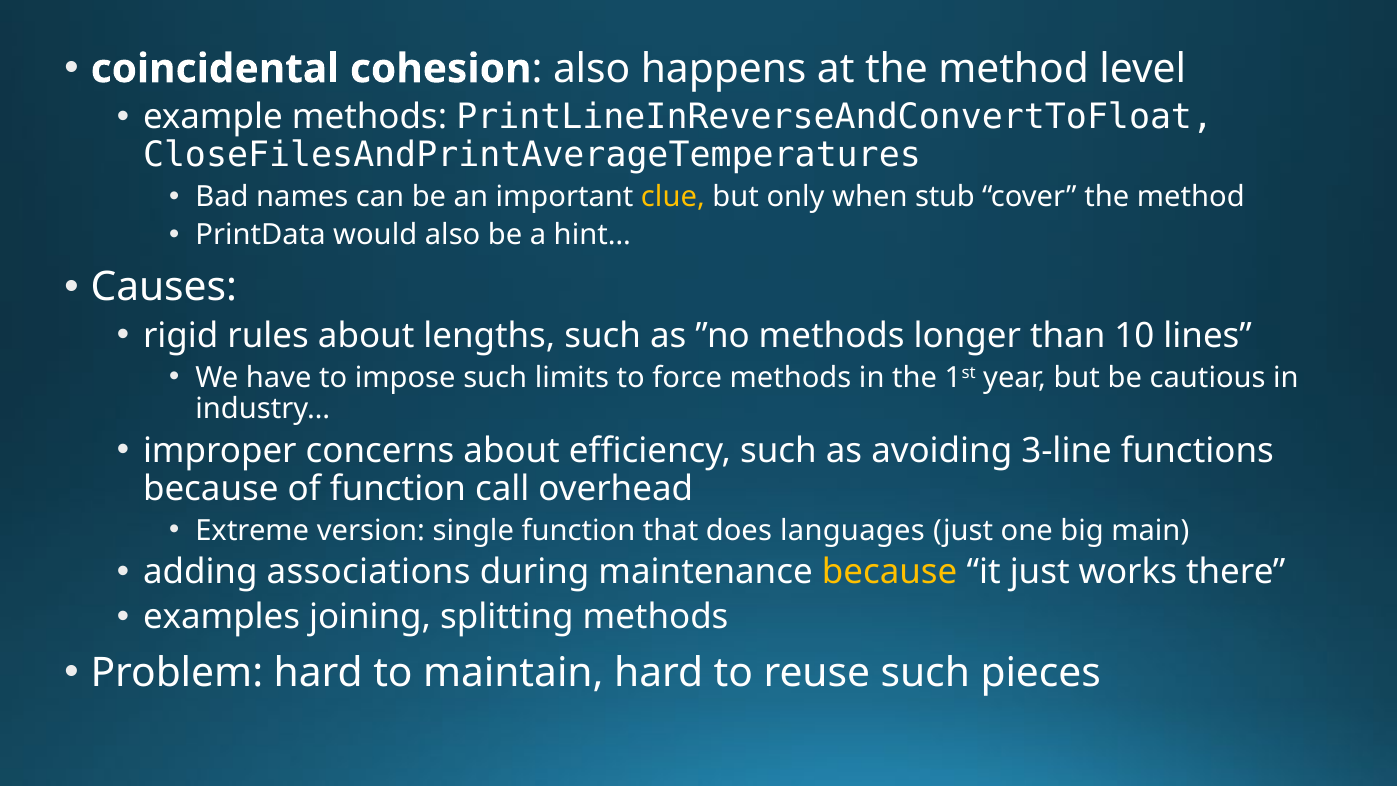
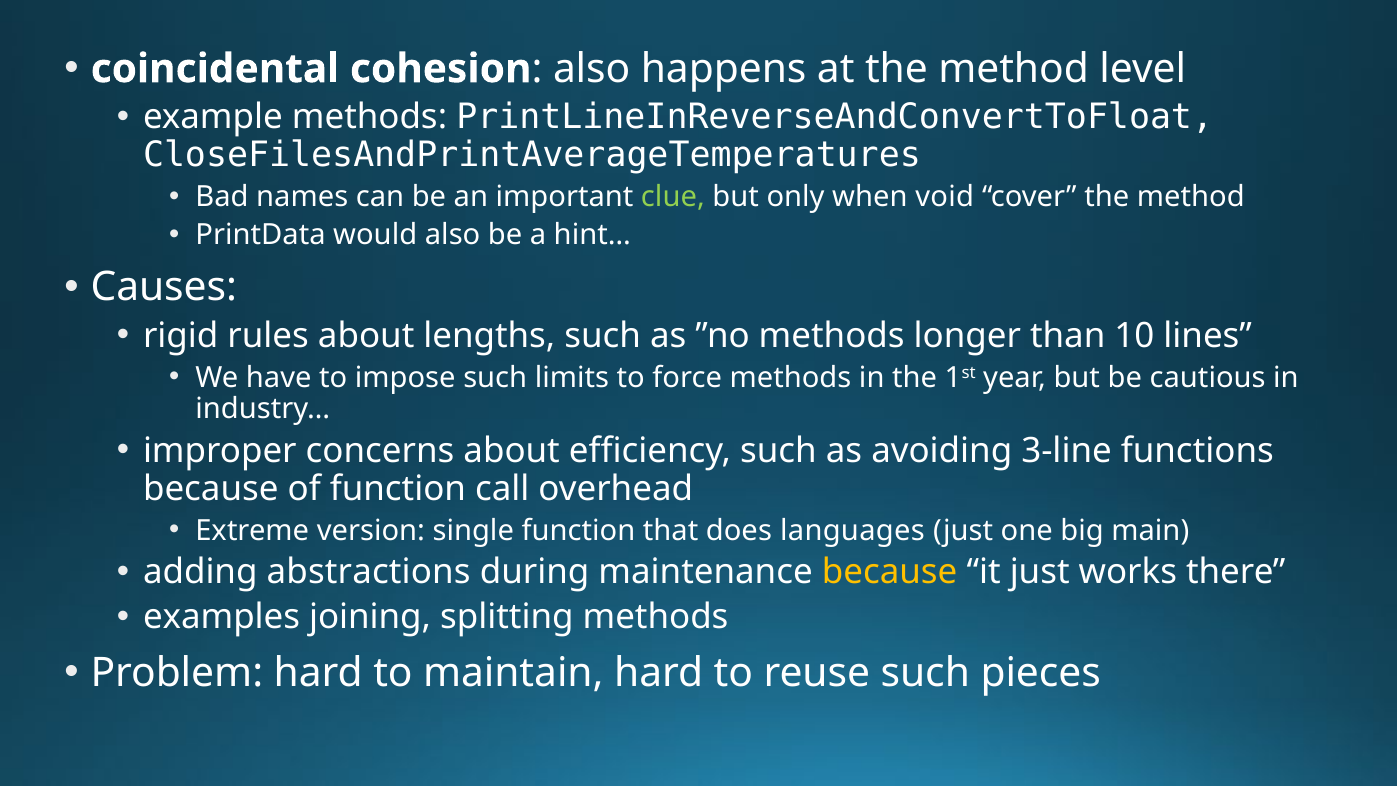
clue colour: yellow -> light green (673, 197)
stub: stub -> void (945, 197)
associations: associations -> abstractions (369, 572)
